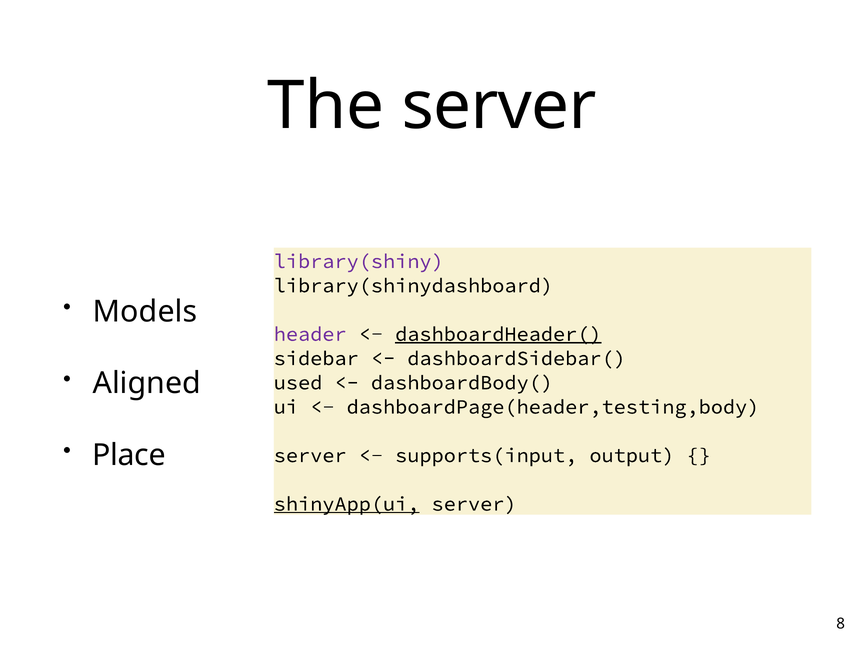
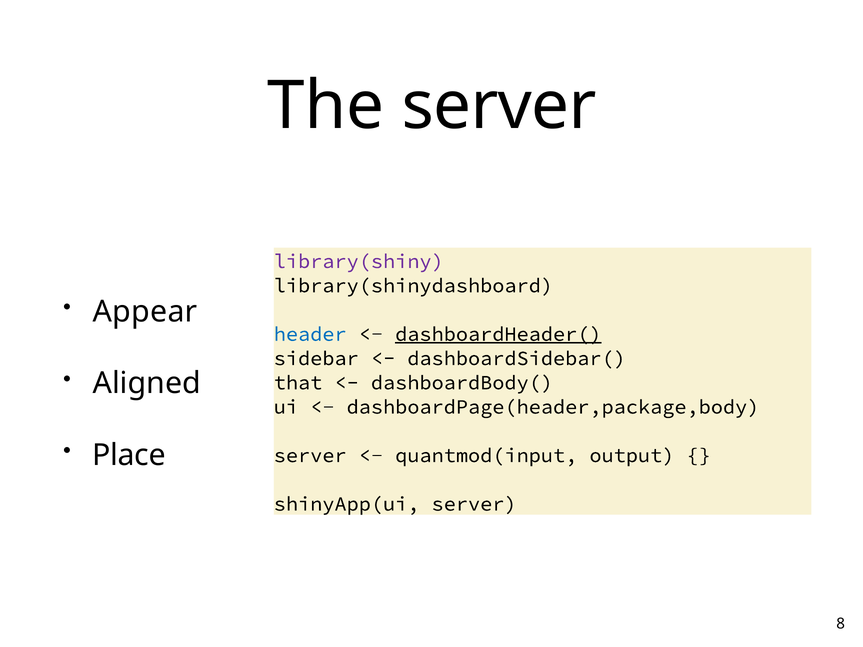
Models: Models -> Appear (145, 312)
header colour: purple -> blue (310, 334)
used: used -> that (298, 383)
dashboardPage(header,testing,body: dashboardPage(header,testing,body -> dashboardPage(header,package,body (553, 407)
supports(input: supports(input -> quantmod(input (486, 456)
shinyApp(ui underline: present -> none (347, 504)
